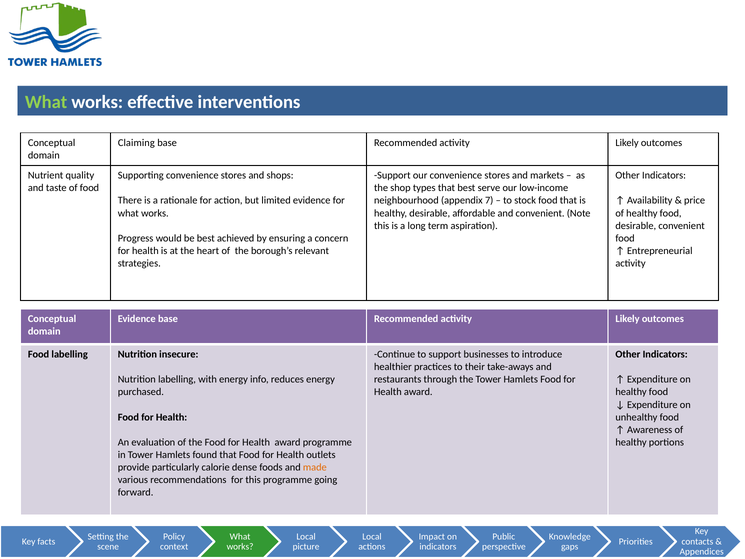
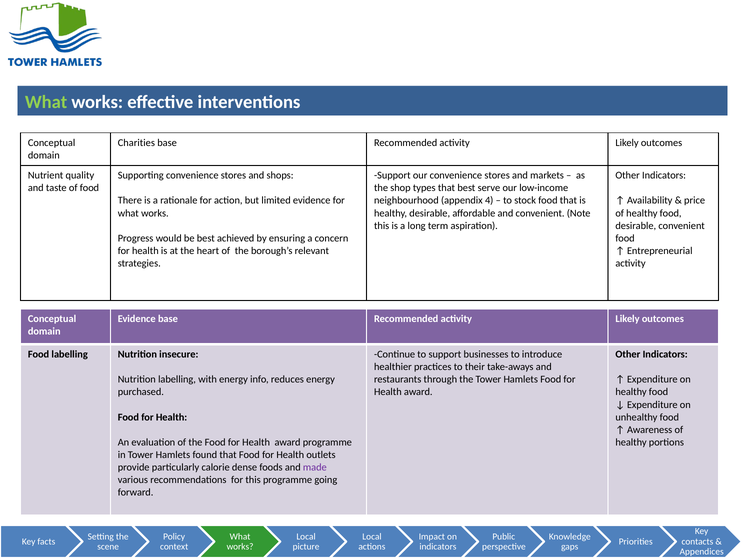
Claiming: Claiming -> Charities (136, 143)
7: 7 -> 4 (489, 200)
made colour: orange -> purple (315, 467)
